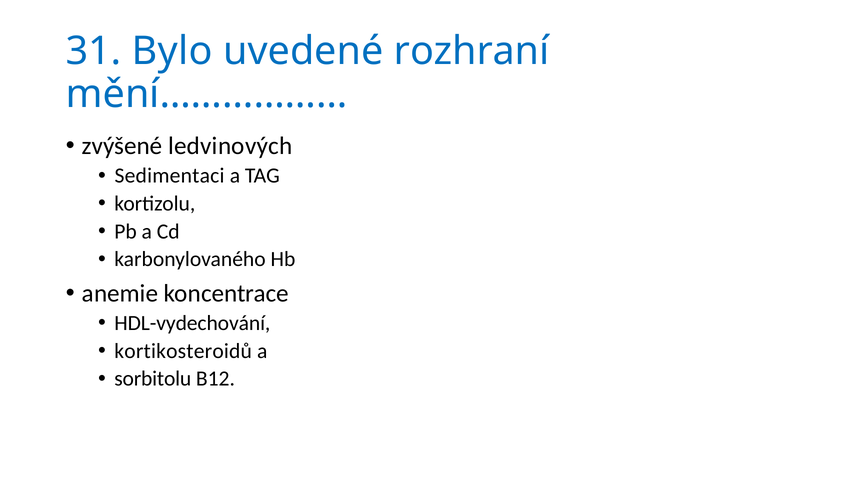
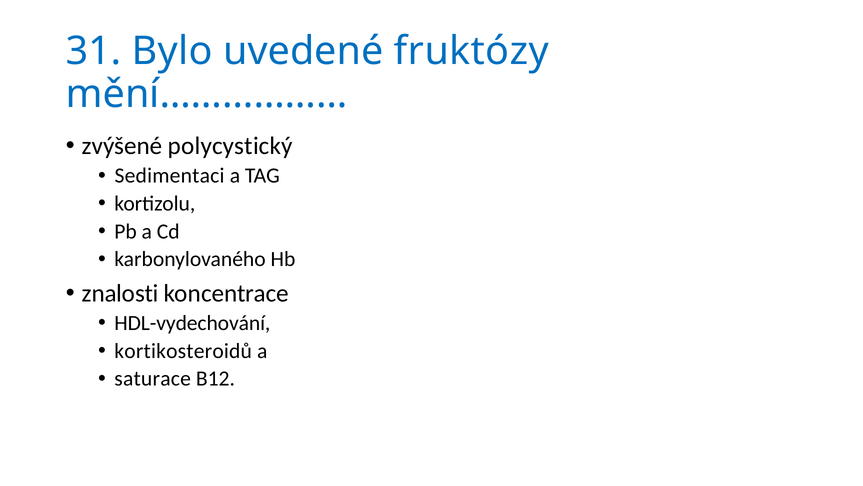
rozhraní: rozhraní -> fruktózy (471, 51)
ledvinových: ledvinových -> polycystický (230, 146)
anemie: anemie -> znalosti (120, 293)
sorbitolu: sorbitolu -> saturace (153, 378)
